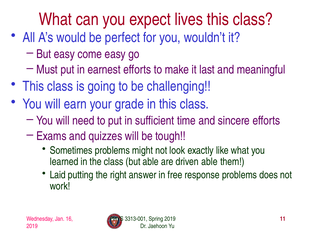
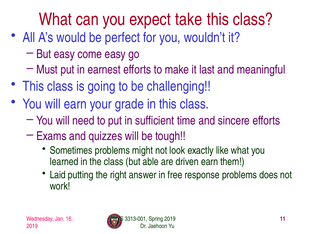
lives: lives -> take (189, 19)
driven able: able -> earn (210, 162)
